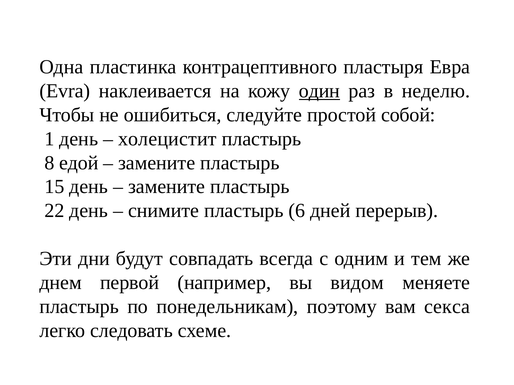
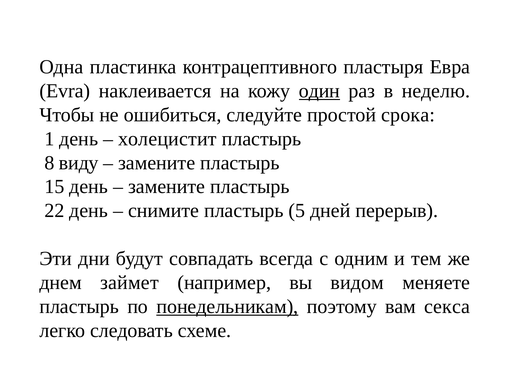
собой: собой -> срока (408, 115)
едой: едой -> виду (79, 163)
6: 6 -> 5 (297, 211)
первой: первой -> займет (129, 283)
понедельникам underline: none -> present (227, 307)
